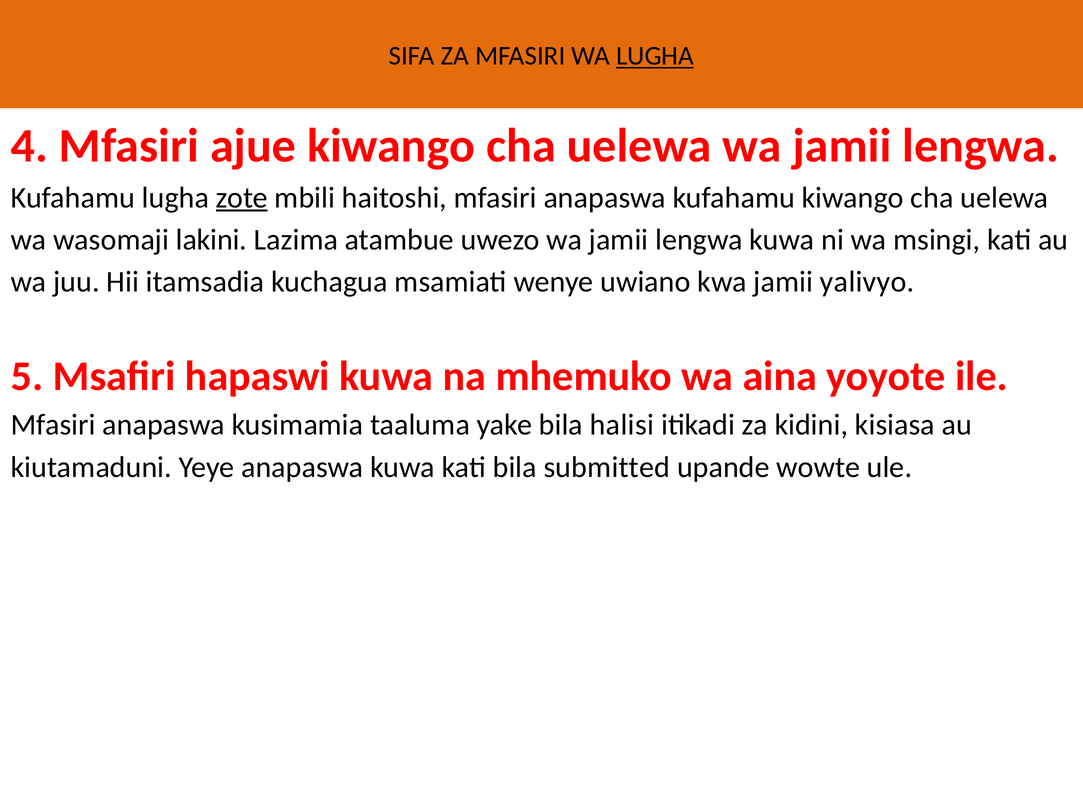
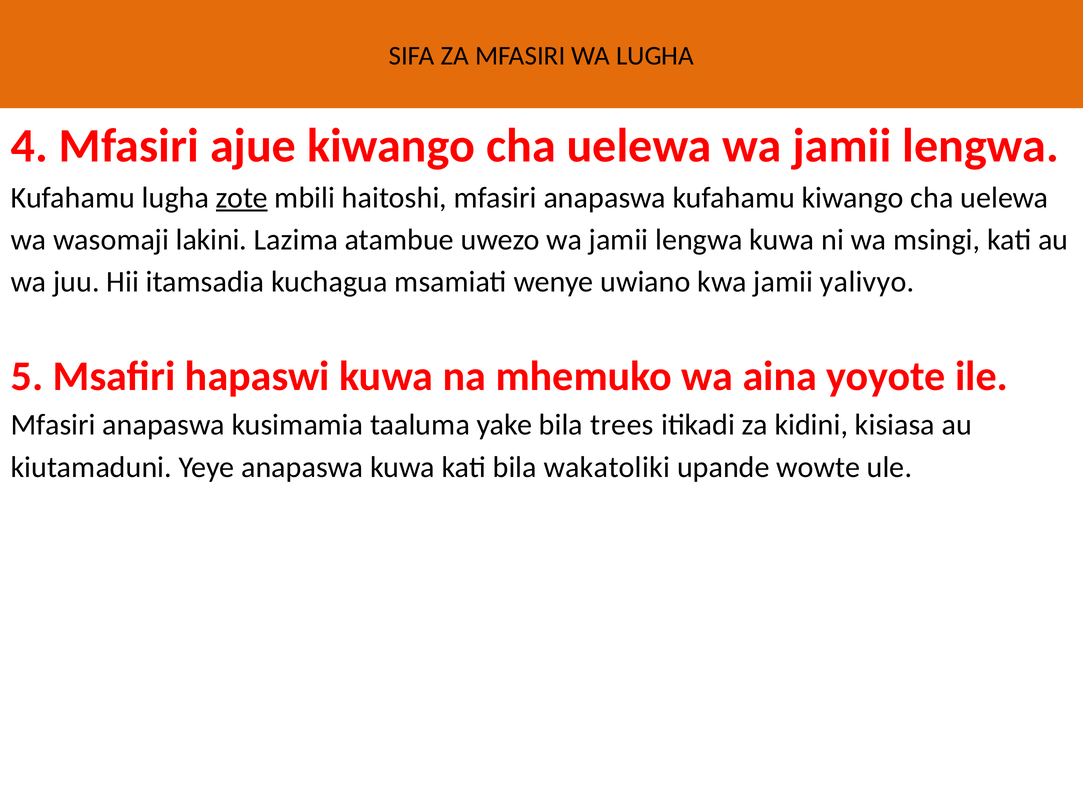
LUGHA underline: present -> none (655, 56)
halisi: halisi -> trees (622, 425)
submitted: submitted -> wakatoliki (607, 467)
